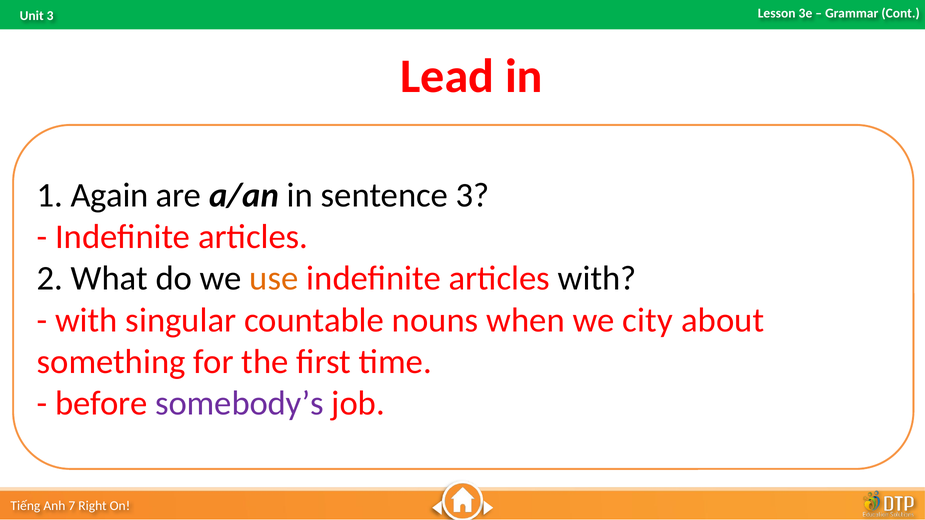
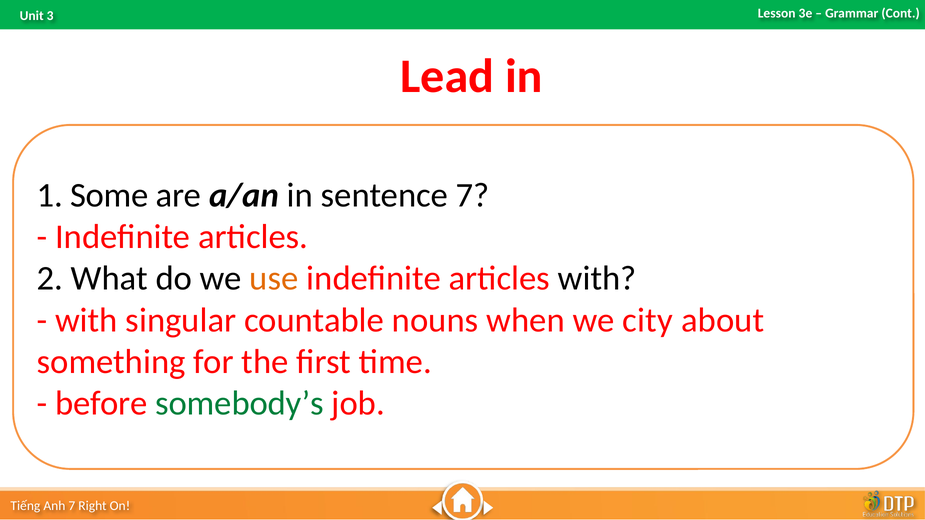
Again: Again -> Some (109, 195)
sentence 3: 3 -> 7 (473, 195)
somebody’s colour: purple -> green (239, 404)
